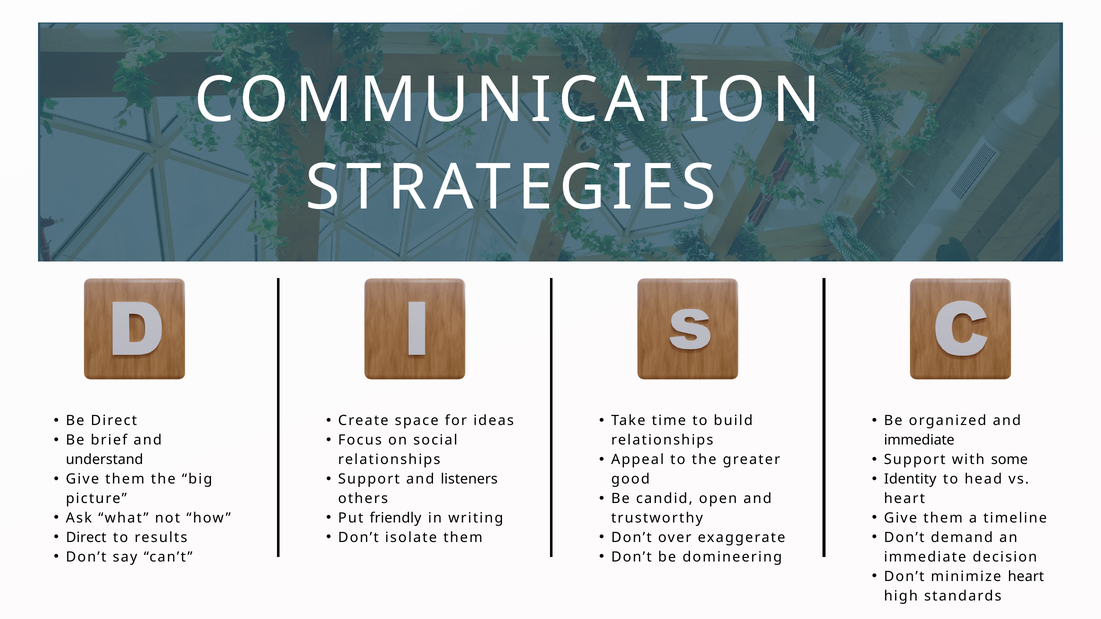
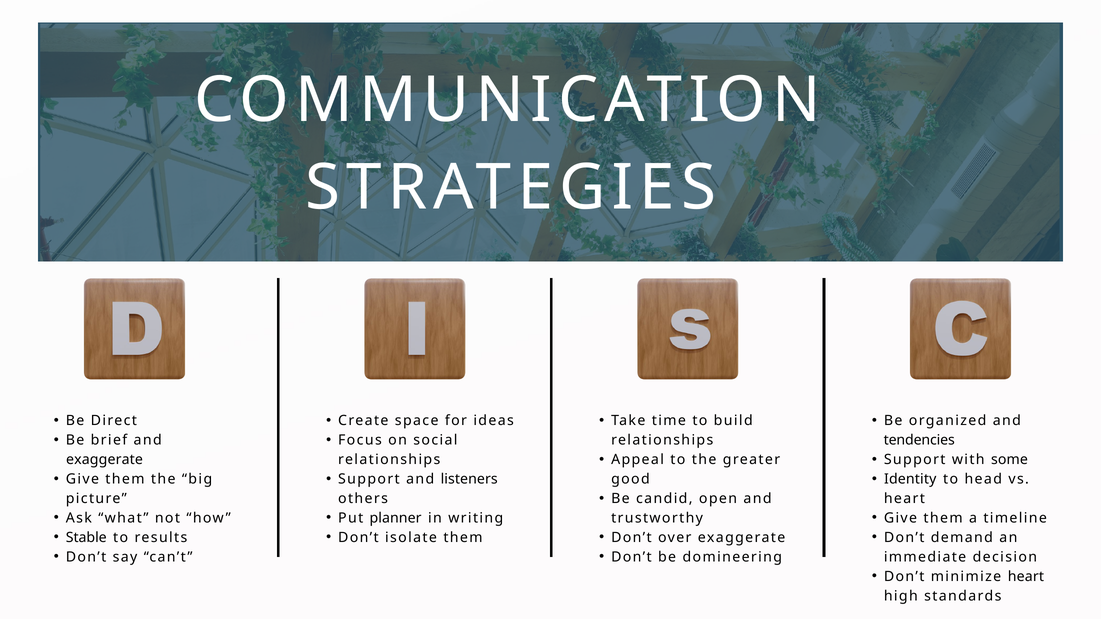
immediate: immediate -> tendencies (919, 440)
understand: understand -> exaggerate (104, 460)
friendly: friendly -> planner (396, 518)
Direct: Direct -> Stable (86, 538)
